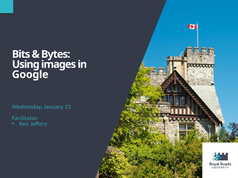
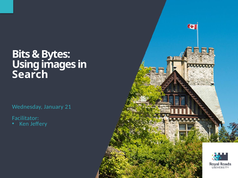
Google: Google -> Search (30, 75)
